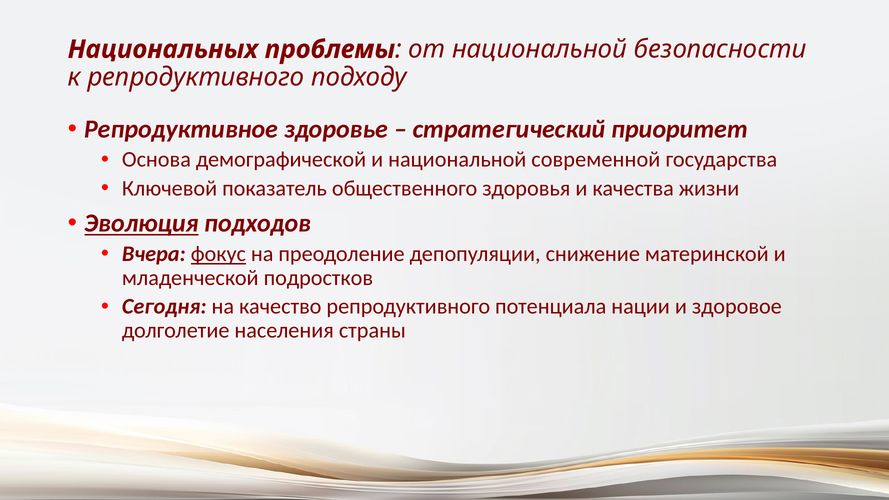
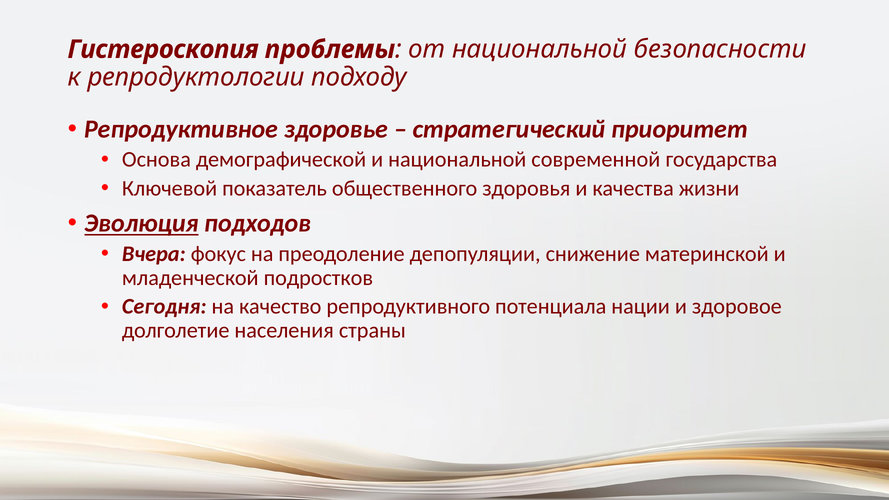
Национальных: Национальных -> Гистероскопия (163, 49)
к репродуктивного: репродуктивного -> репродуктологии (196, 77)
фокус underline: present -> none (218, 254)
